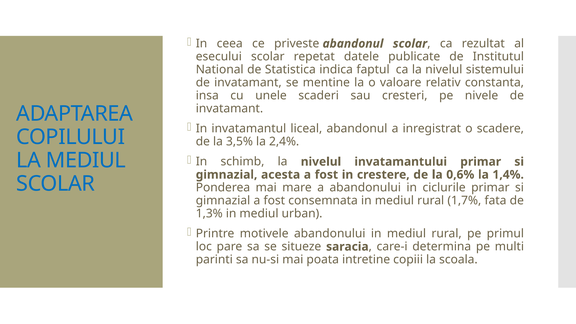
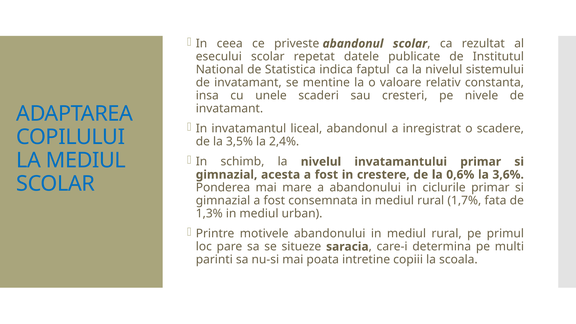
1,4%: 1,4% -> 3,6% (508, 175)
